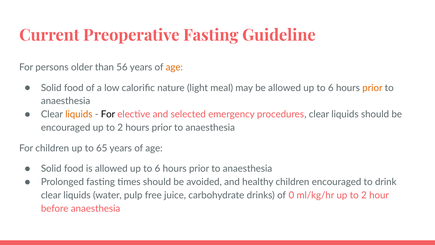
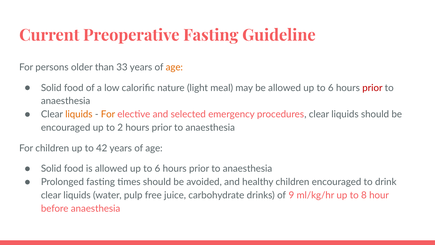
56: 56 -> 33 (122, 67)
prior colour: orange -> red (372, 88)
For colour: black -> orange (108, 114)
65: 65 -> 42 (102, 148)
0: 0 -> 9 (291, 195)
ml/kg/hr up to 2: 2 -> 8 (364, 195)
